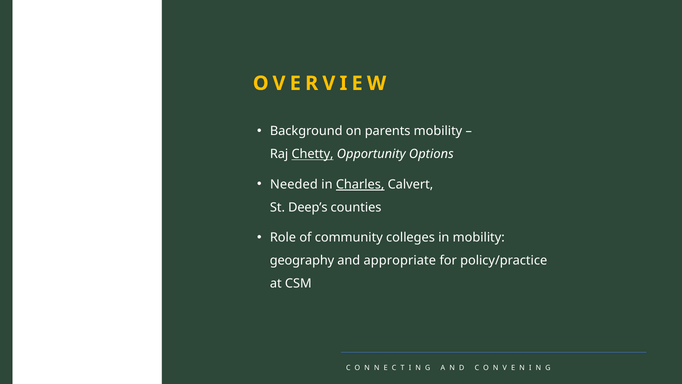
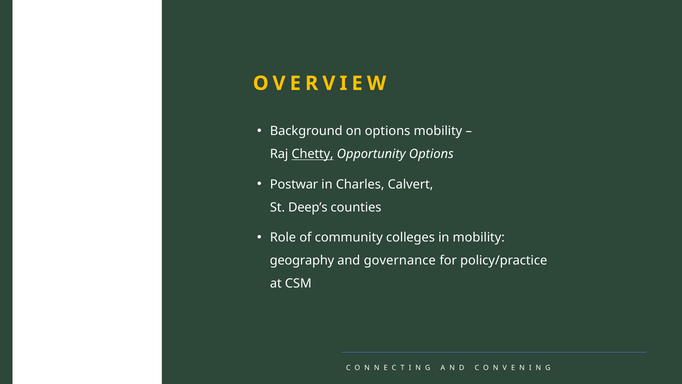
on parents: parents -> options (388, 131)
Needed: Needed -> Postwar (294, 184)
Charles underline: present -> none (360, 184)
appropriate: appropriate -> governance (400, 260)
